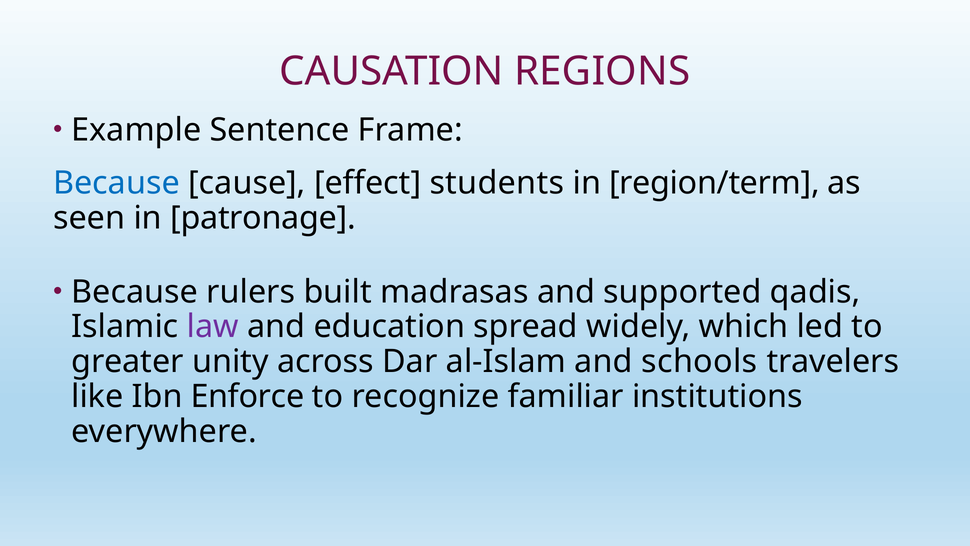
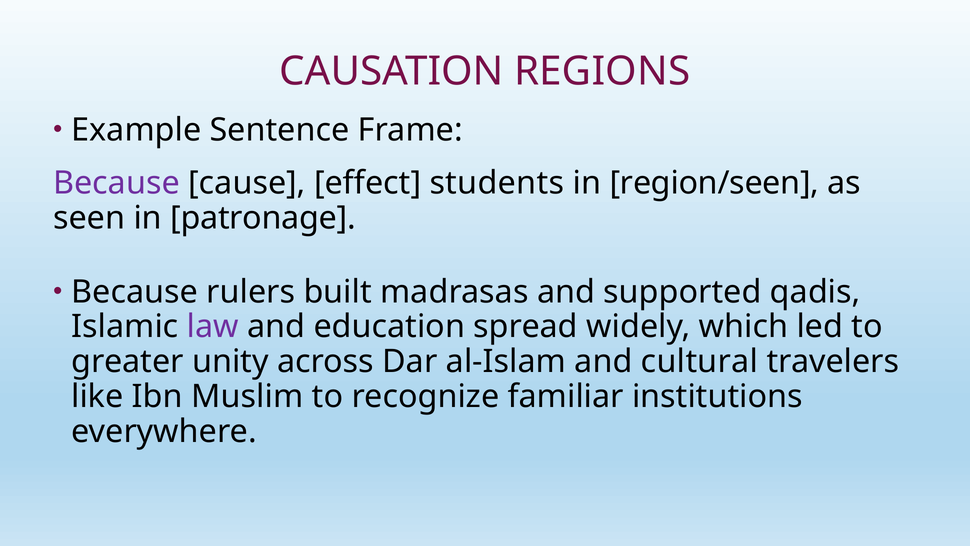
Because colour: blue -> purple (117, 183)
region/term: region/term -> region/seen (714, 183)
schools: schools -> cultural (699, 362)
Enforce: Enforce -> Muslim (247, 397)
